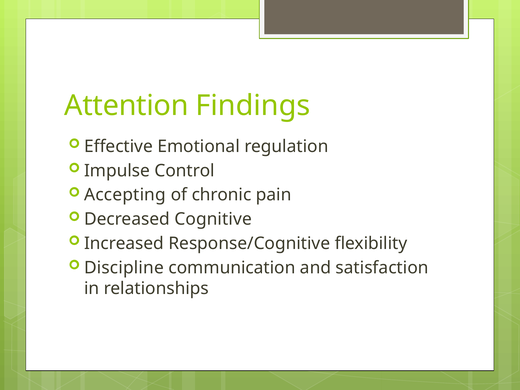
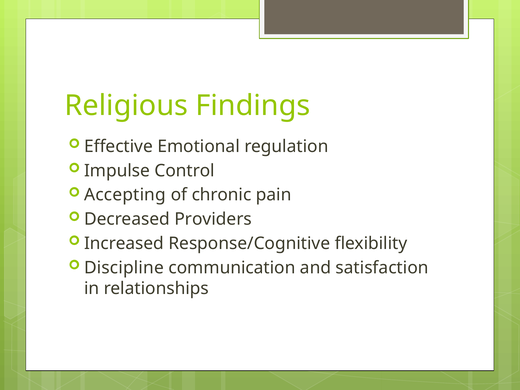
Attention: Attention -> Religious (126, 106)
Cognitive: Cognitive -> Providers (213, 219)
